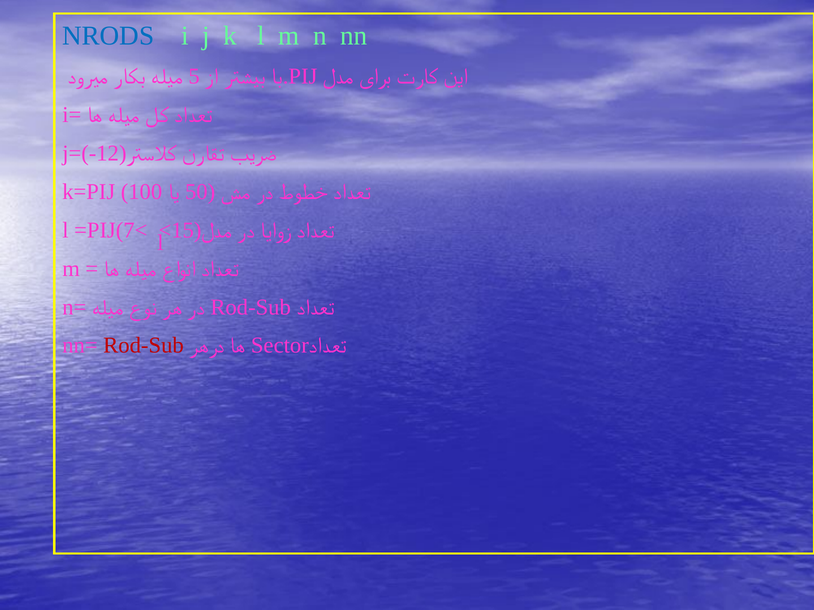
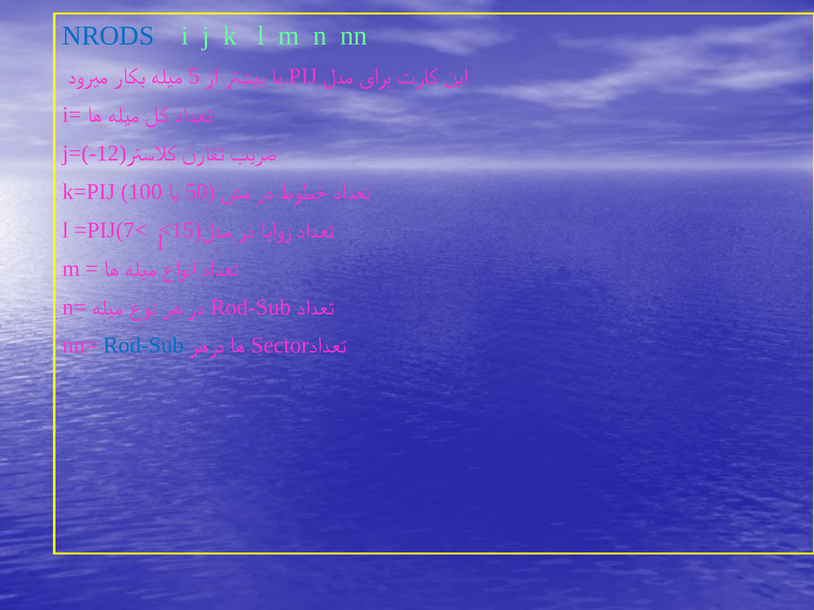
Rod-Sub colour: red -> blue (143, 346)
